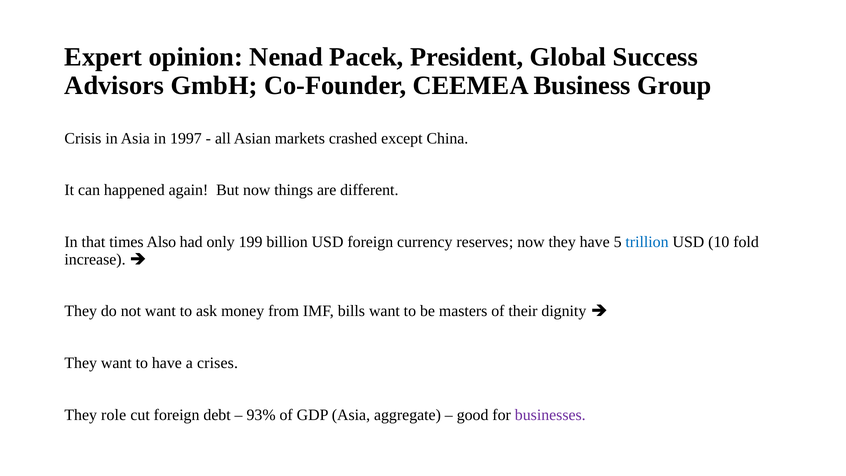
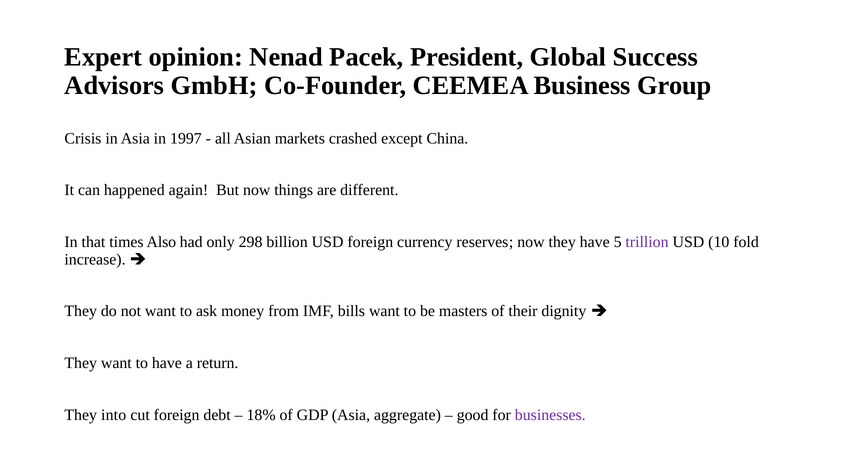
199: 199 -> 298 (251, 242)
trillion colour: blue -> purple (647, 242)
crises: crises -> return (218, 363)
role: role -> into (114, 415)
93%: 93% -> 18% (261, 415)
